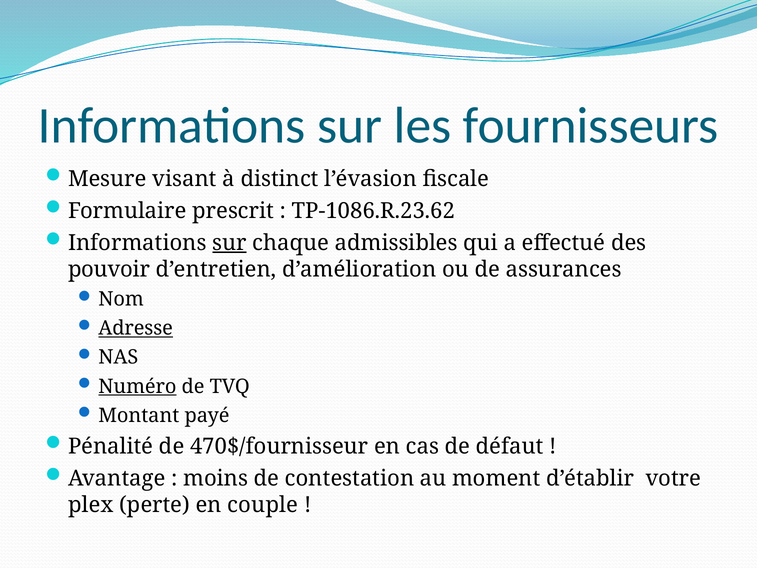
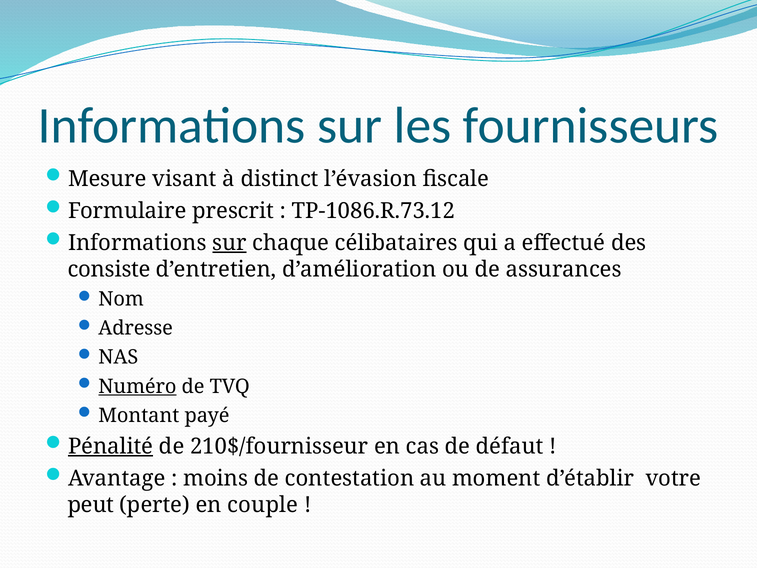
TP-1086.R.23.62: TP-1086.R.23.62 -> TP-1086.R.73.12 (374, 211)
admissibles: admissibles -> célibataires (396, 243)
pouvoir: pouvoir -> consiste (109, 269)
Adresse underline: present -> none (136, 328)
Pénalité underline: none -> present (111, 446)
470$/fournisseur: 470$/fournisseur -> 210$/fournisseur (279, 446)
plex: plex -> peut (91, 505)
